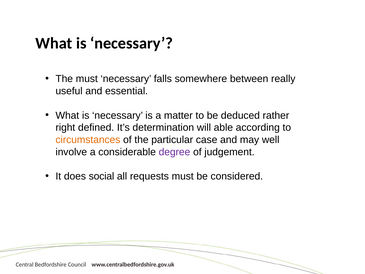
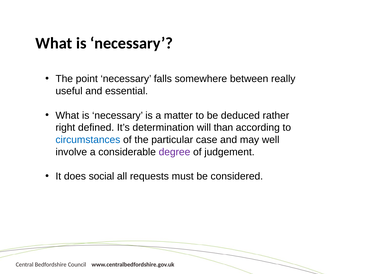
The must: must -> point (87, 79)
able: able -> than (223, 127)
circumstances colour: orange -> blue (88, 140)
